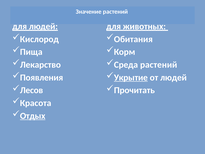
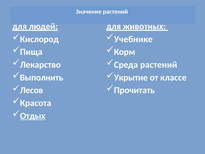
Обитания: Обитания -> Учебнике (133, 39)
Появления: Появления -> Выполнить (42, 77)
Укрытие underline: present -> none (131, 77)
от людей: людей -> классе (173, 77)
